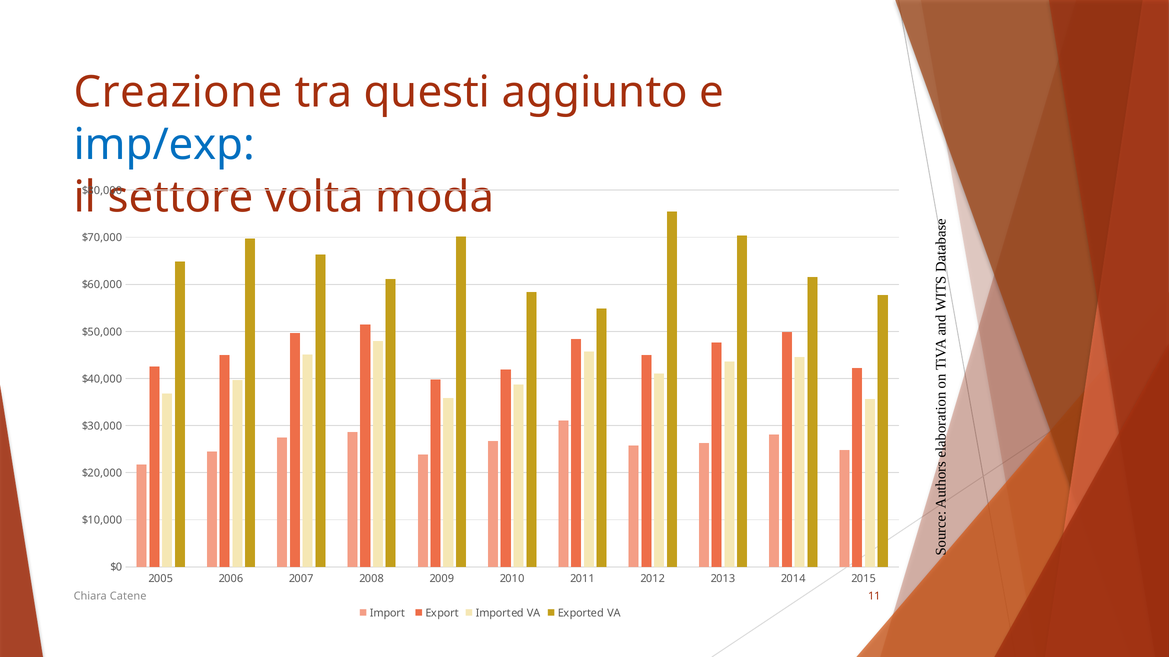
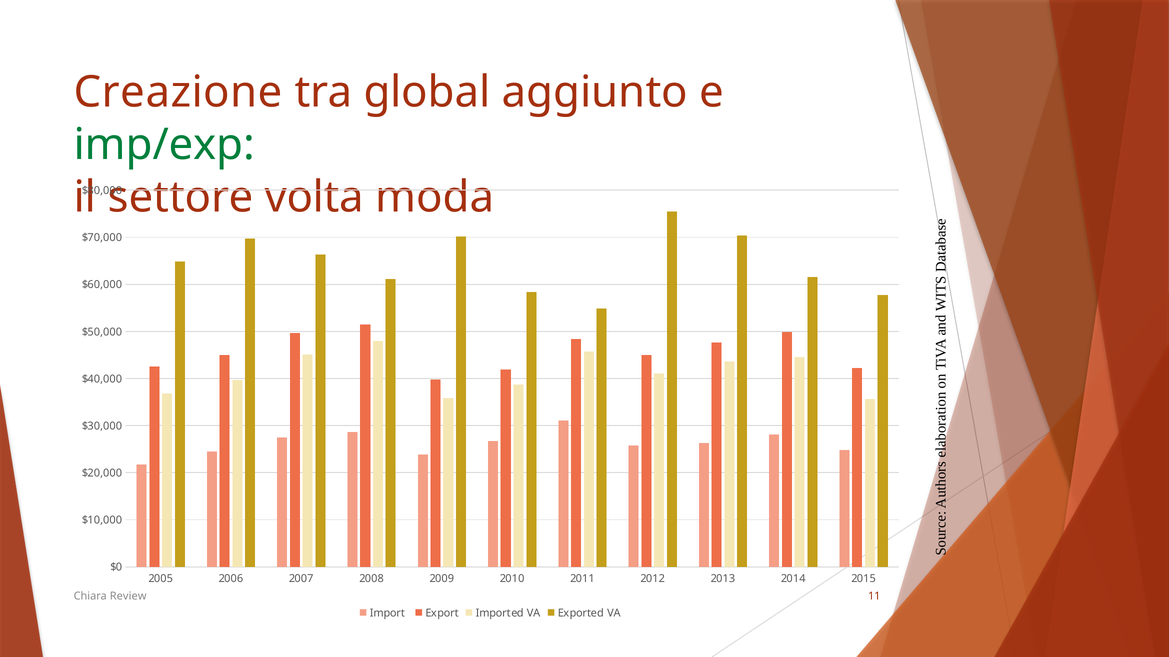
questi: questi -> global (427, 92)
imp/exp colour: blue -> green (164, 145)
Catene: Catene -> Review (128, 597)
